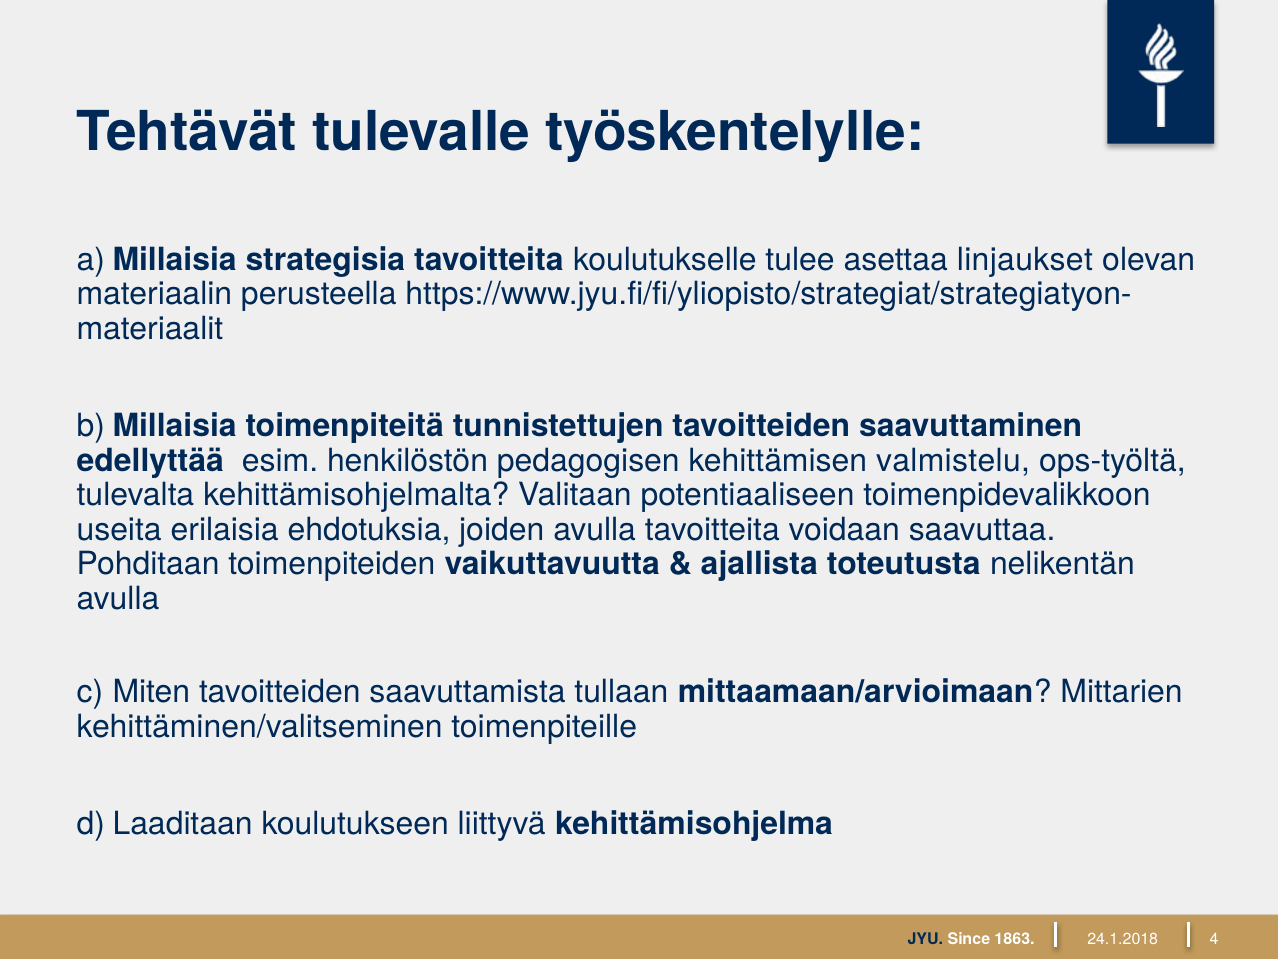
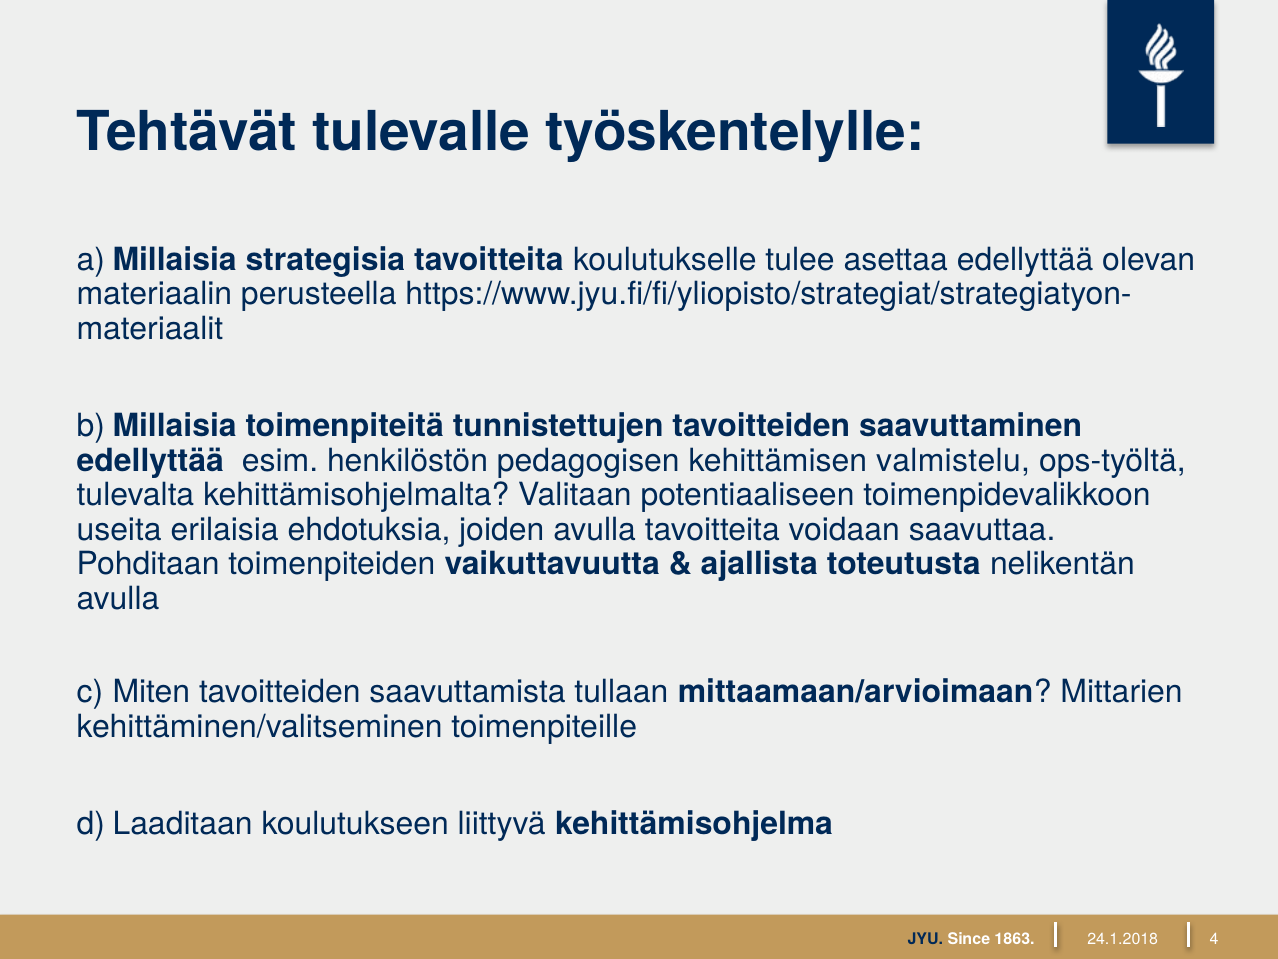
asettaa linjaukset: linjaukset -> edellyttää (1025, 259)
